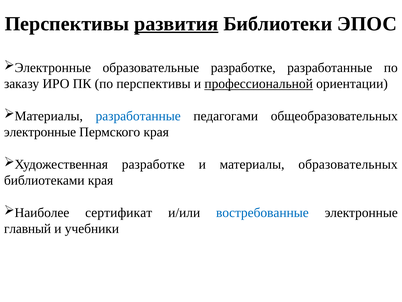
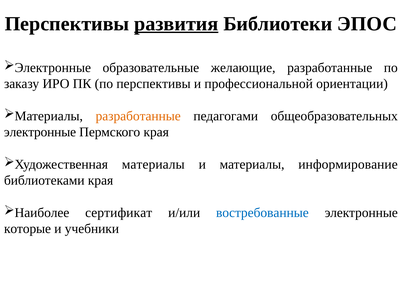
образовательные разработке: разработке -> желающие (243, 68)
профессиональной underline: present -> none (259, 84)
разработанные colour: blue -> orange (138, 116)
разработке: разработке -> материалы (153, 164)
образовательных: образовательных -> информирование (348, 164)
главный: главный -> которые (28, 228)
